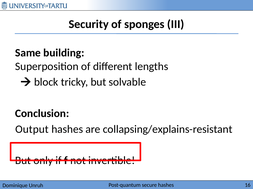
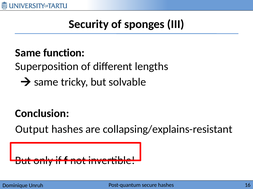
building: building -> function (64, 53)
block: block -> same (46, 82)
